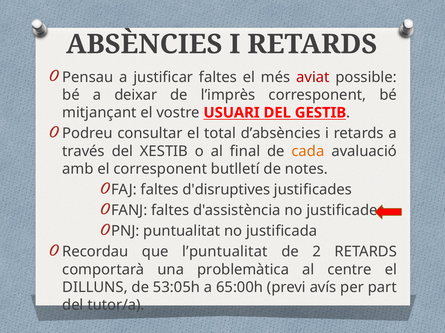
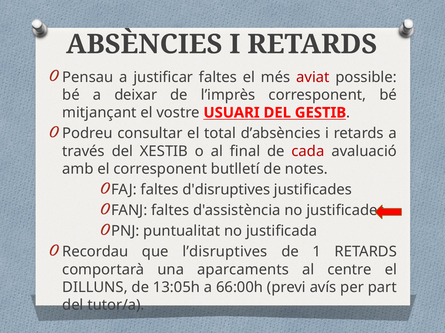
cada colour: orange -> red (308, 151)
l’puntualitat: l’puntualitat -> l’disruptives (225, 252)
2: 2 -> 1 (317, 252)
problemàtica: problemàtica -> aparcaments (243, 270)
53:05h: 53:05h -> 13:05h (176, 288)
65:00h: 65:00h -> 66:00h (240, 288)
